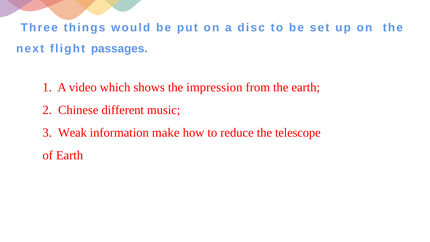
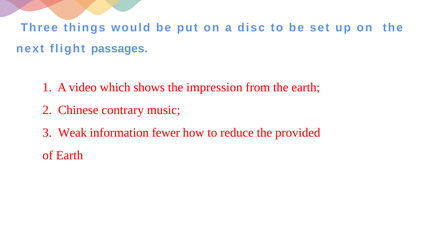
different: different -> contrary (123, 110)
make: make -> fewer (166, 133)
telescope: telescope -> provided (298, 133)
